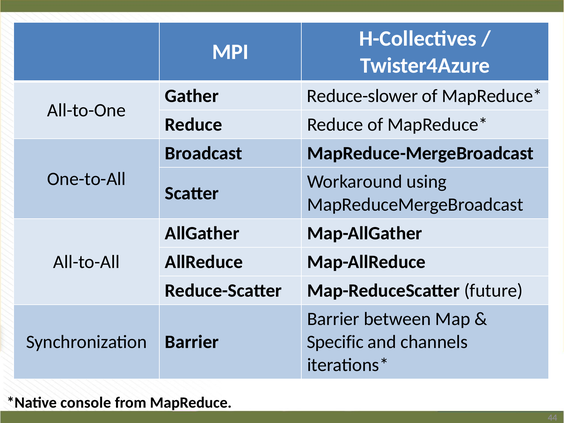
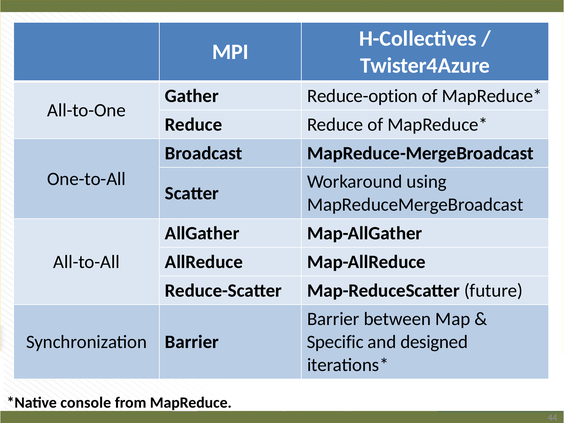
Reduce-slower: Reduce-slower -> Reduce-option (362, 96)
channels: channels -> designed (434, 342)
